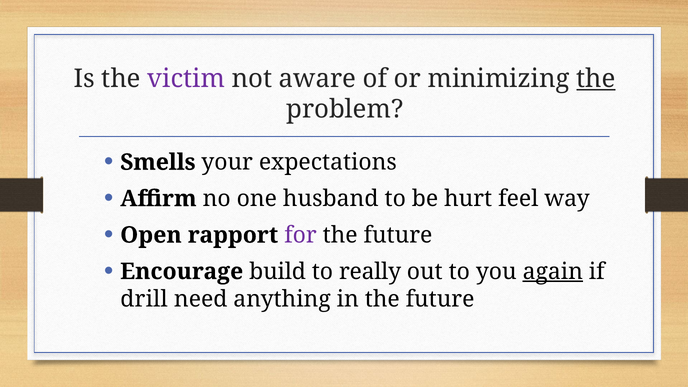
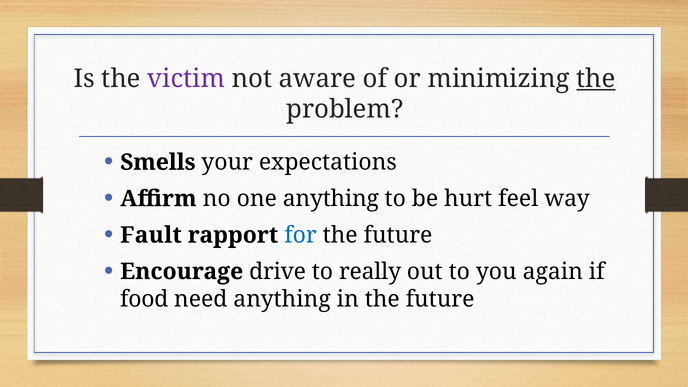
one husband: husband -> anything (331, 199)
Open: Open -> Fault (151, 235)
for colour: purple -> blue (301, 235)
build: build -> drive (278, 272)
again underline: present -> none (553, 272)
drill: drill -> food (144, 299)
